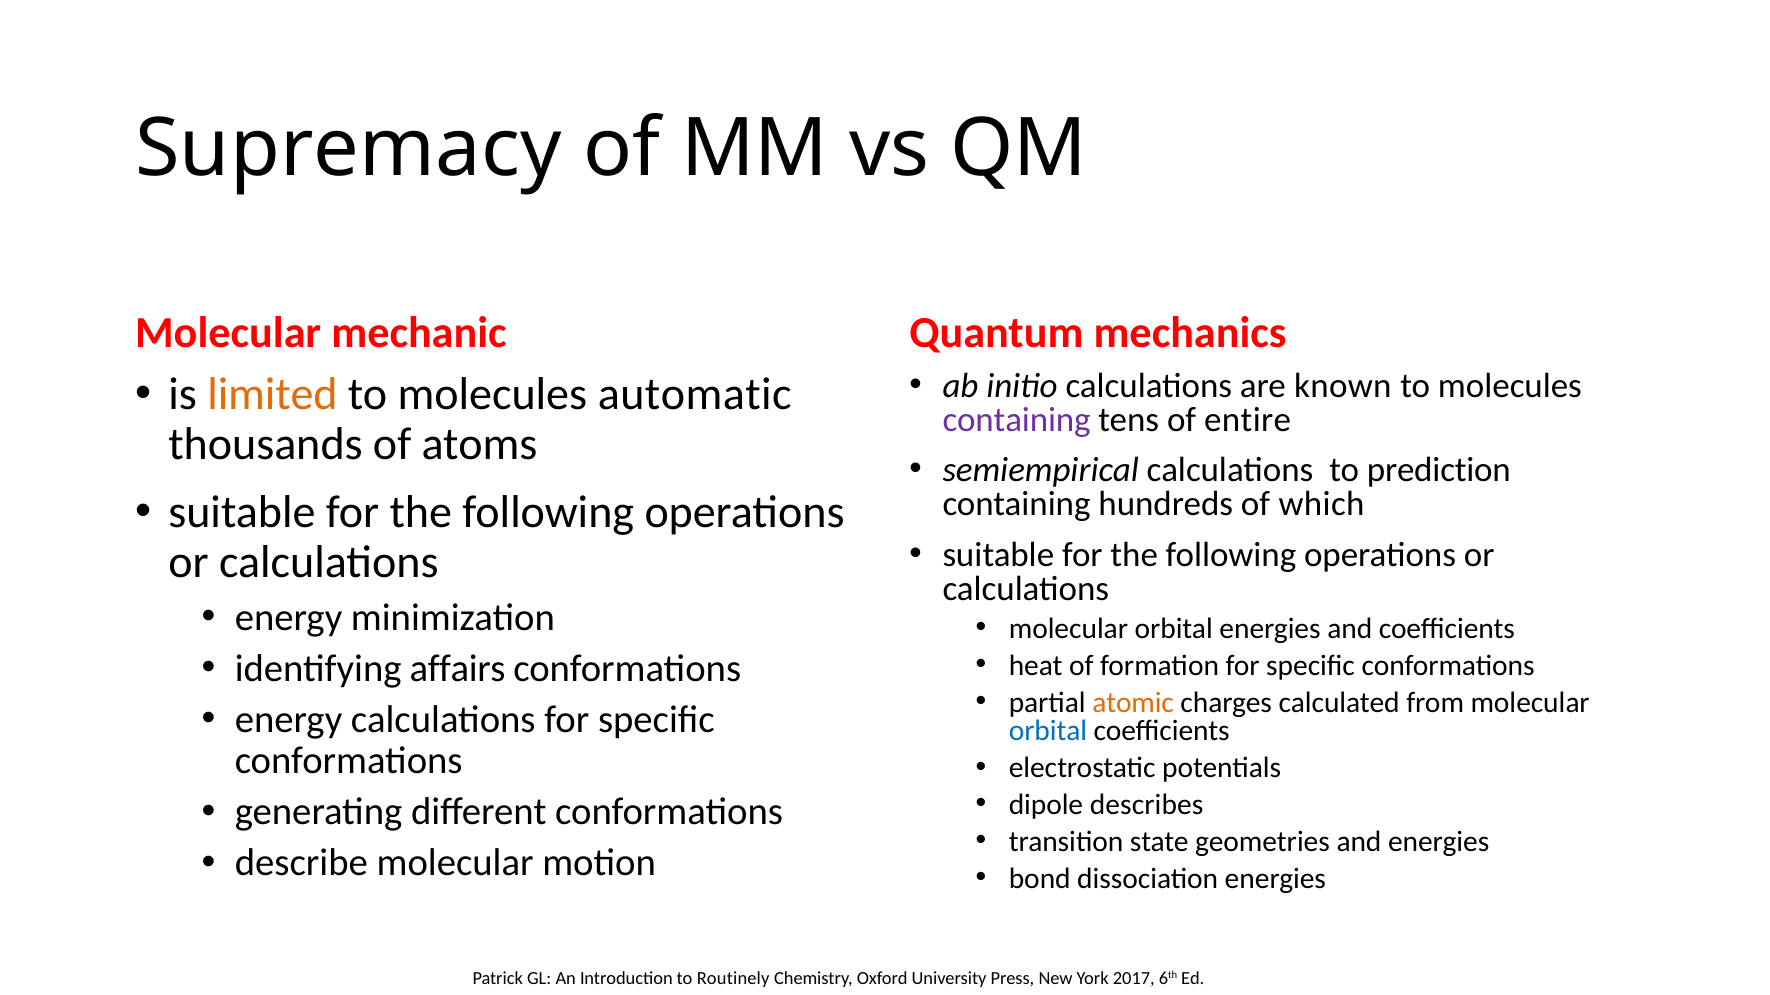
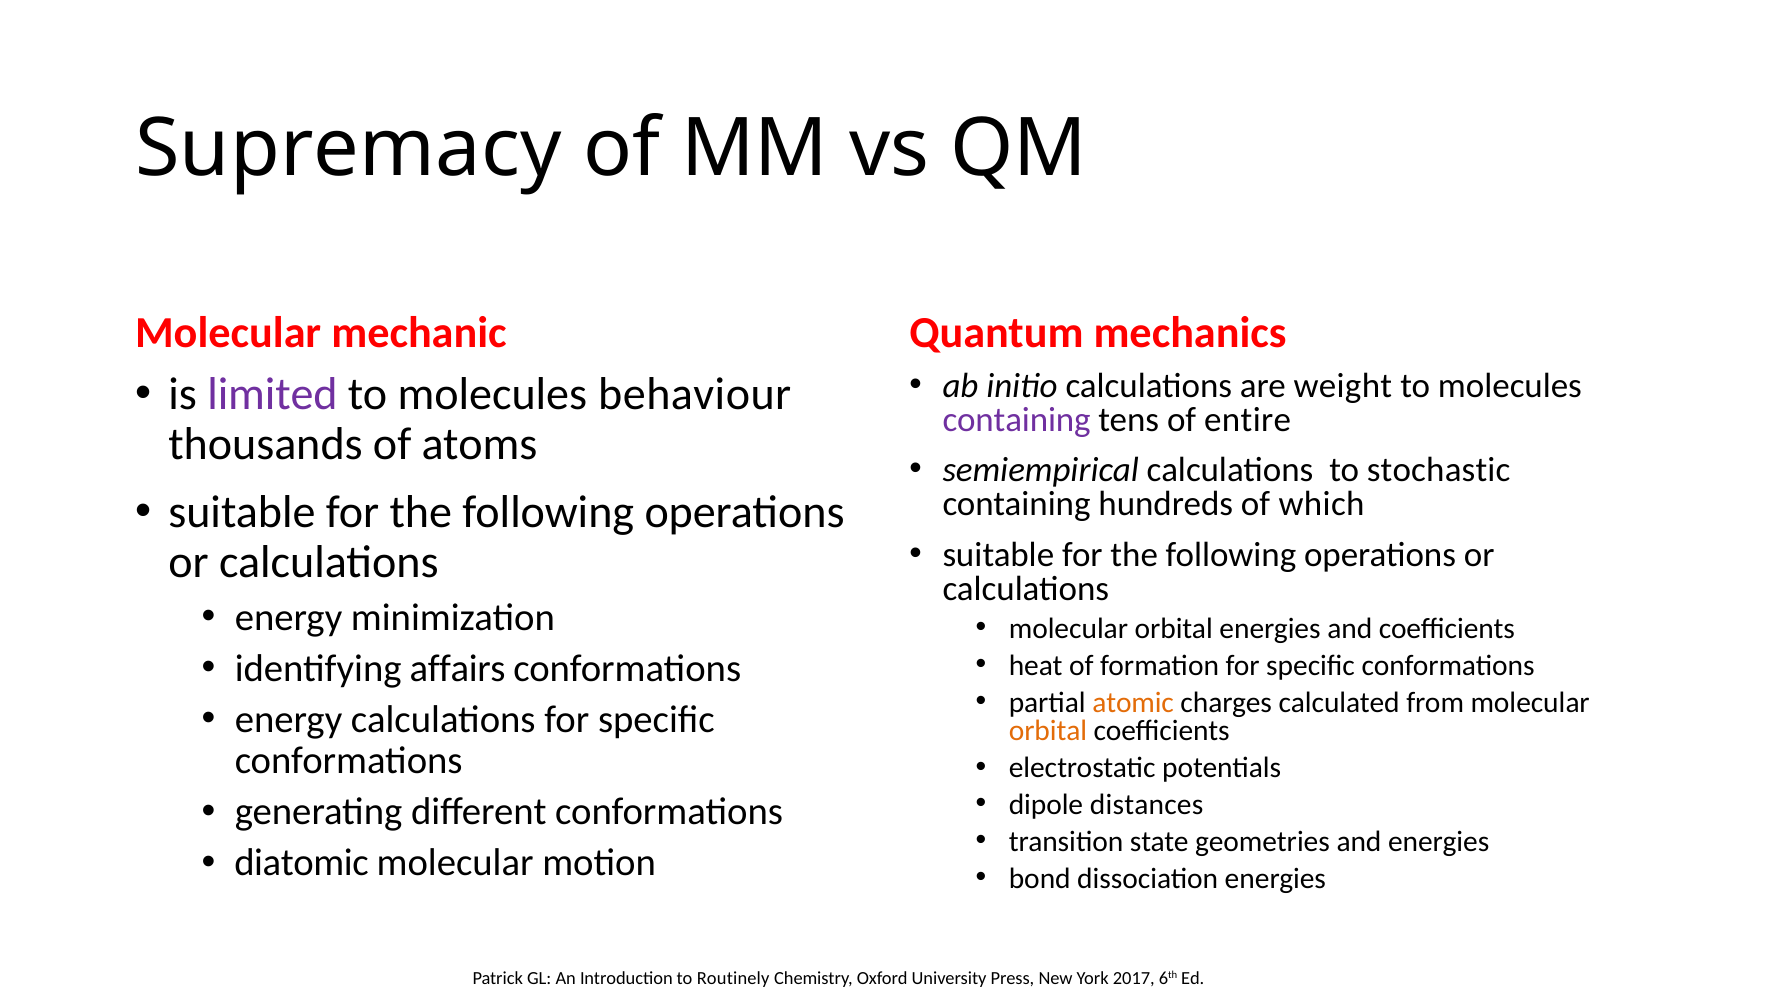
known: known -> weight (1343, 386)
limited colour: orange -> purple (272, 395)
automatic: automatic -> behaviour (695, 395)
prediction: prediction -> stochastic (1439, 471)
orbital colour: blue -> orange (1048, 732)
describes: describes -> distances (1147, 805)
describe: describe -> diatomic (302, 864)
